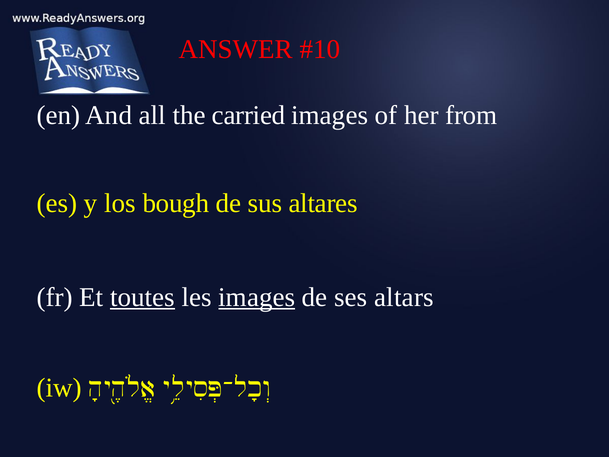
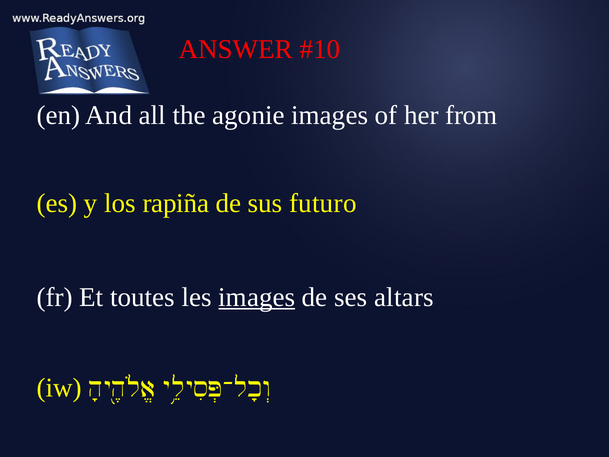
carried: carried -> agonie (249, 115)
bough: bough -> rapiña (176, 203)
altares: altares -> futuro (323, 203)
toutes underline: present -> none (143, 297)
